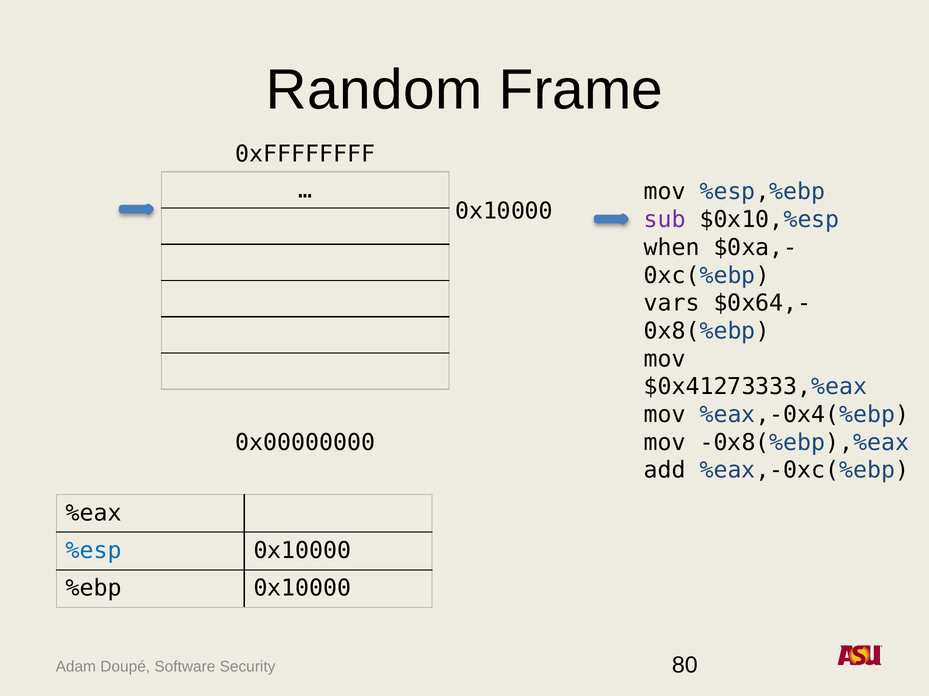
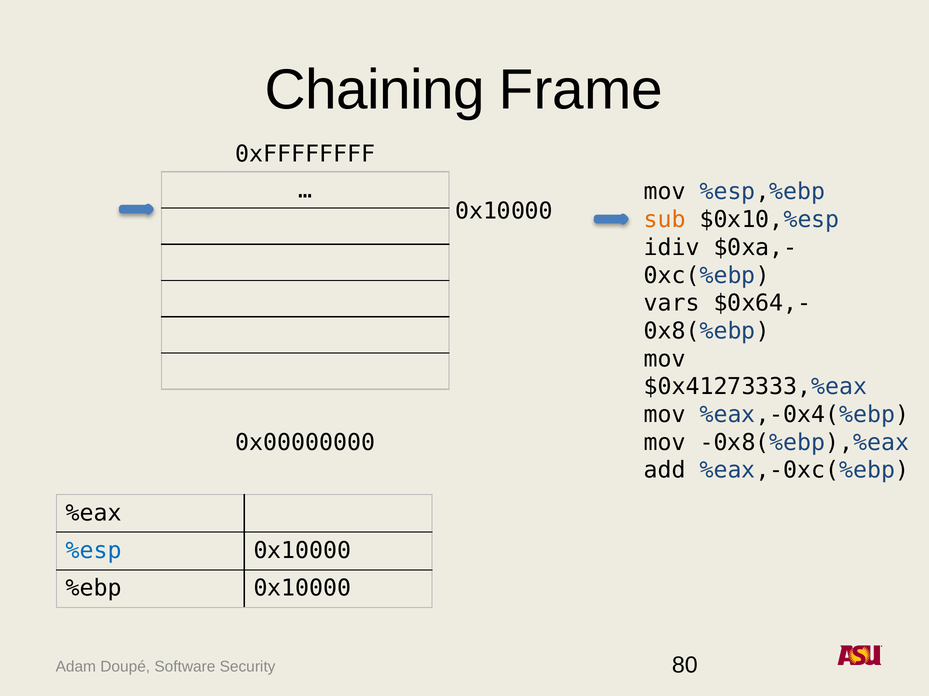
Random: Random -> Chaining (375, 90)
sub colour: purple -> orange (665, 220)
when: when -> idiv (672, 248)
